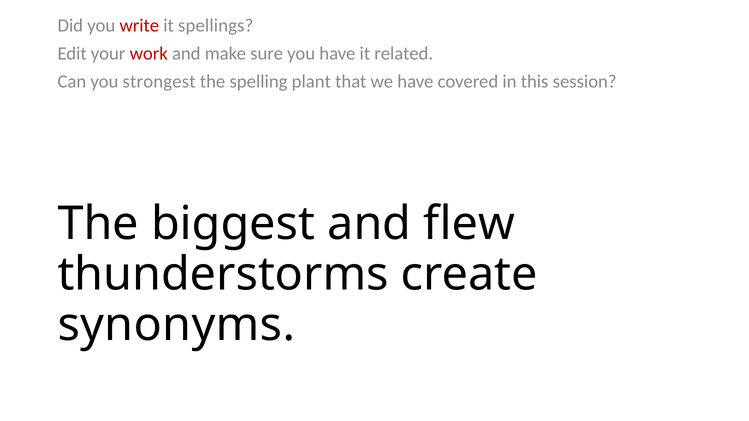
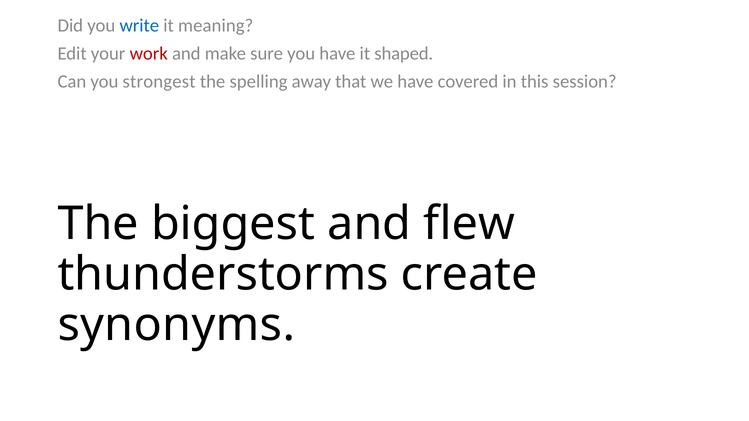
write colour: red -> blue (139, 26)
spellings: spellings -> meaning (216, 26)
related: related -> shaped (404, 54)
plant: plant -> away (311, 82)
